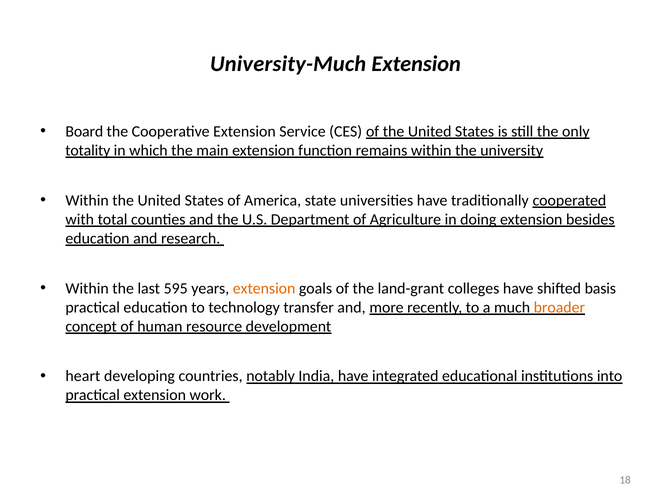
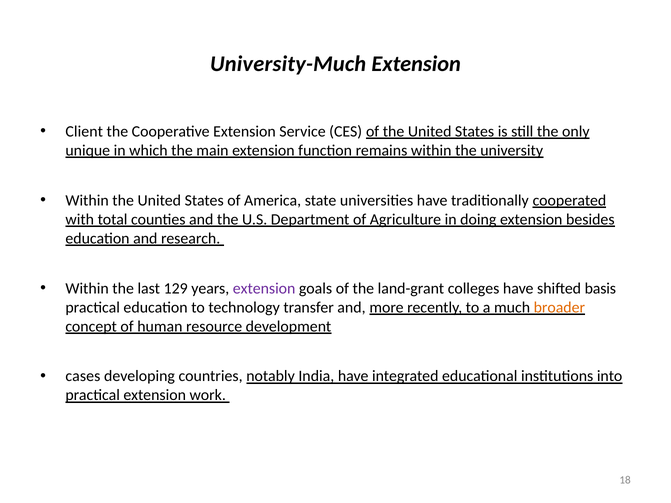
Board: Board -> Client (84, 131)
totality: totality -> unique (88, 150)
595: 595 -> 129 (176, 288)
extension colour: orange -> purple (264, 288)
heart: heart -> cases (83, 376)
